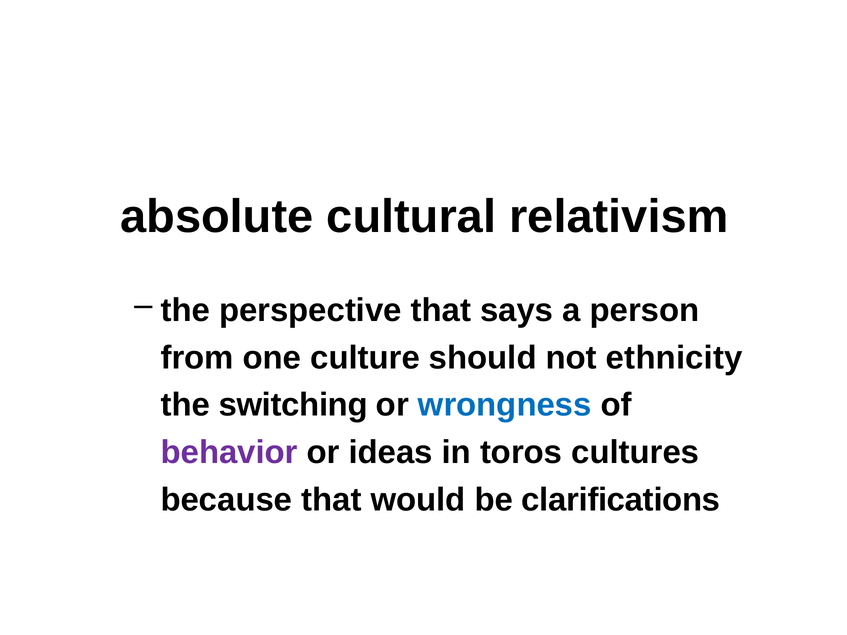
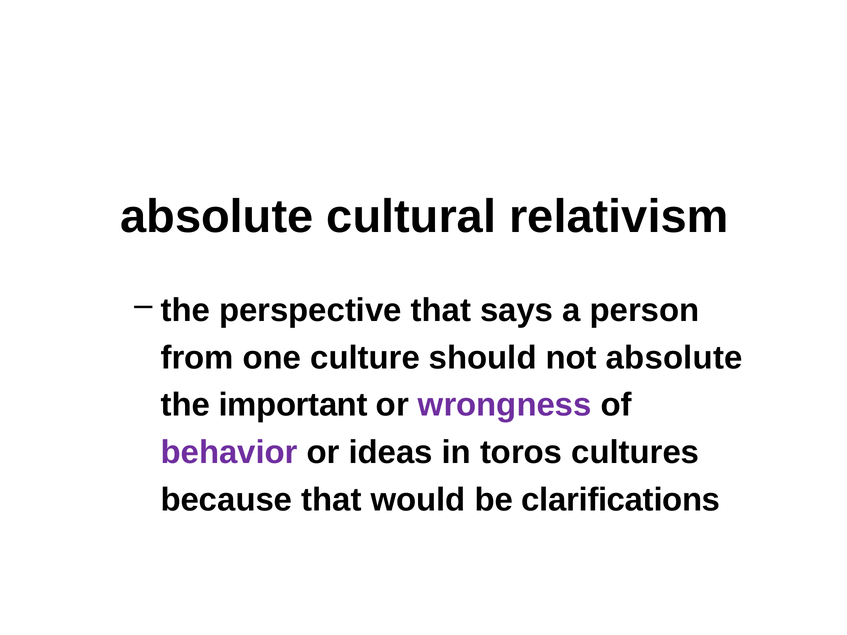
not ethnicity: ethnicity -> absolute (674, 358)
switching: switching -> important (293, 405)
wrongness colour: blue -> purple (505, 405)
